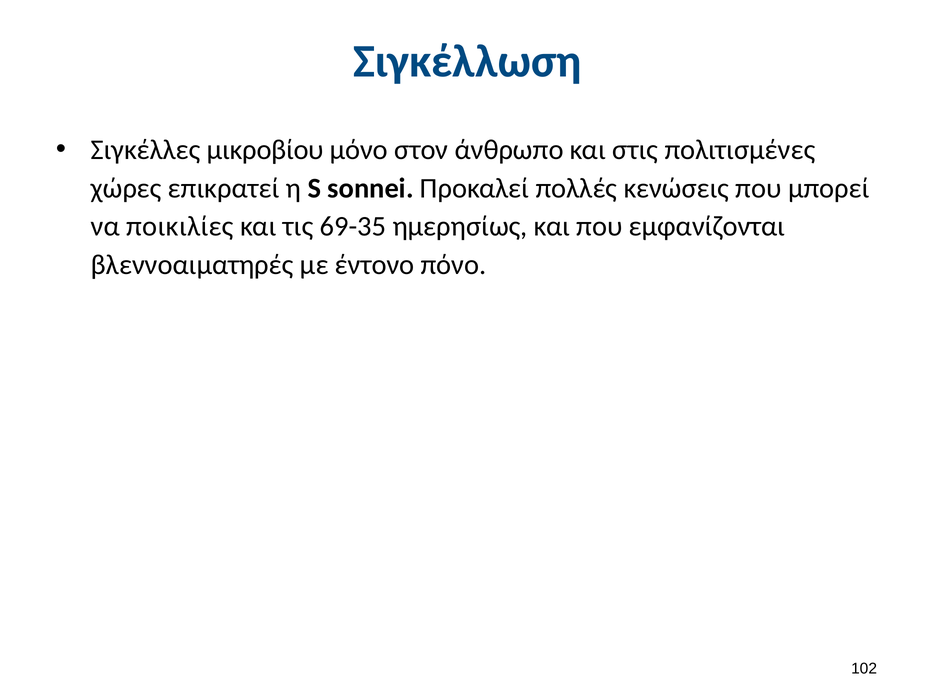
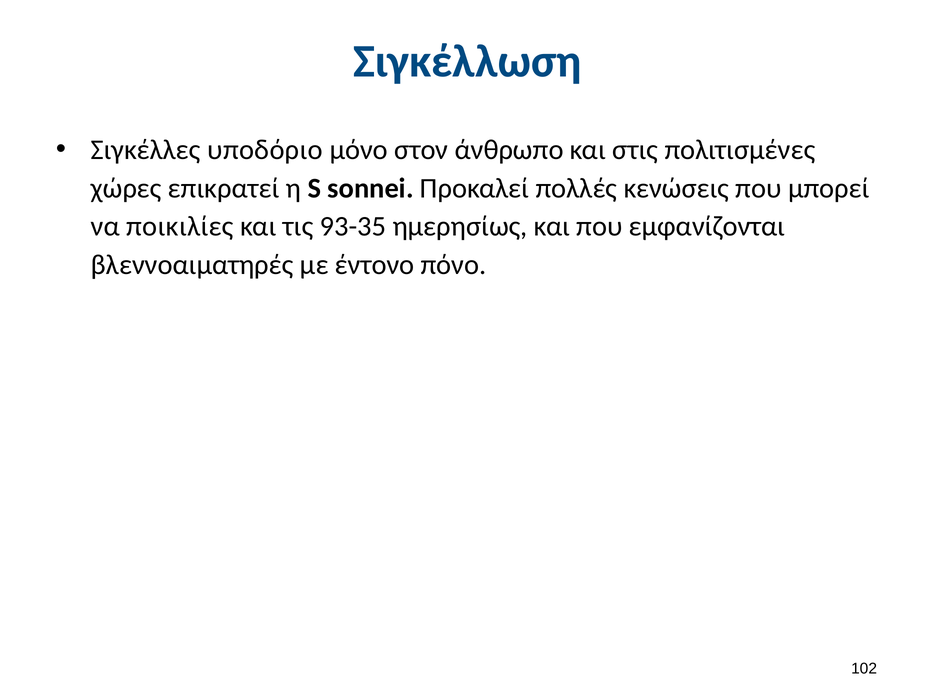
μικροβίου: μικροβίου -> υποδόριο (265, 150)
69-35: 69-35 -> 93-35 (353, 226)
